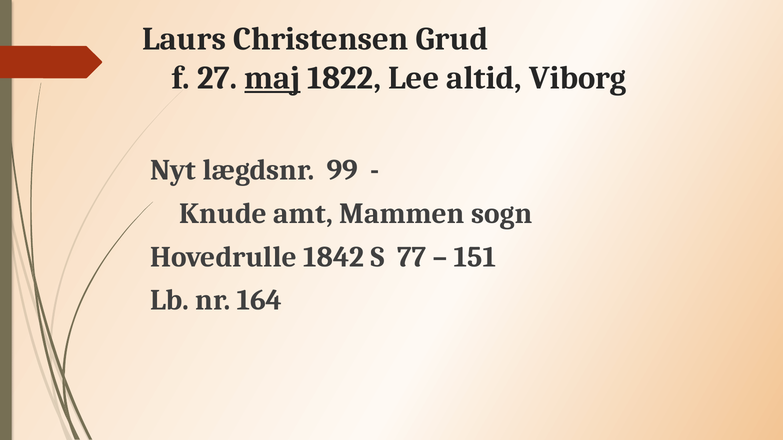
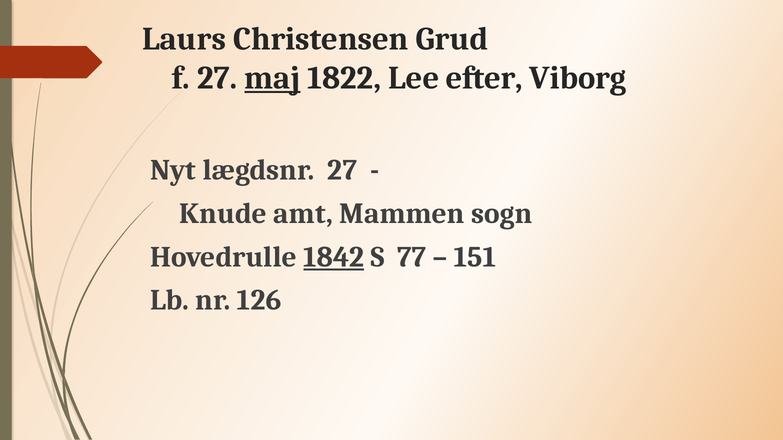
altid: altid -> efter (484, 78)
lægdsnr 99: 99 -> 27 (342, 170)
1842 underline: none -> present (334, 257)
164: 164 -> 126 (259, 301)
